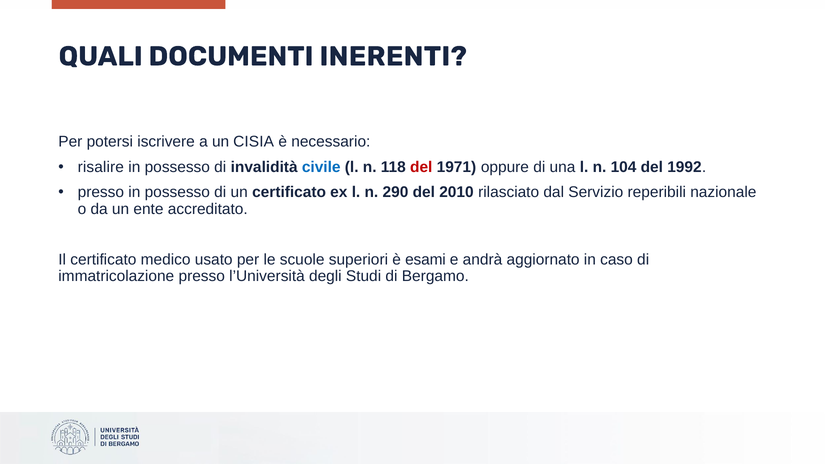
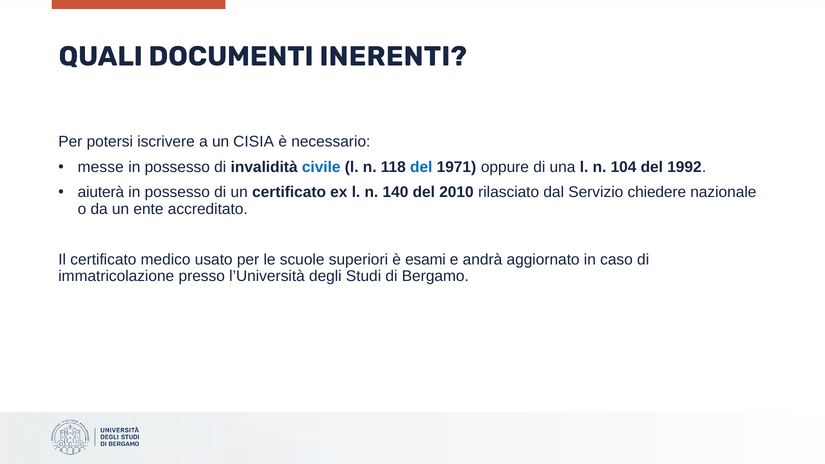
risalire: risalire -> messe (101, 167)
del colour: red -> blue (421, 167)
presso: presso -> aiuterà (101, 192)
290: 290 -> 140 (395, 192)
reperibili: reperibili -> chiedere (657, 192)
